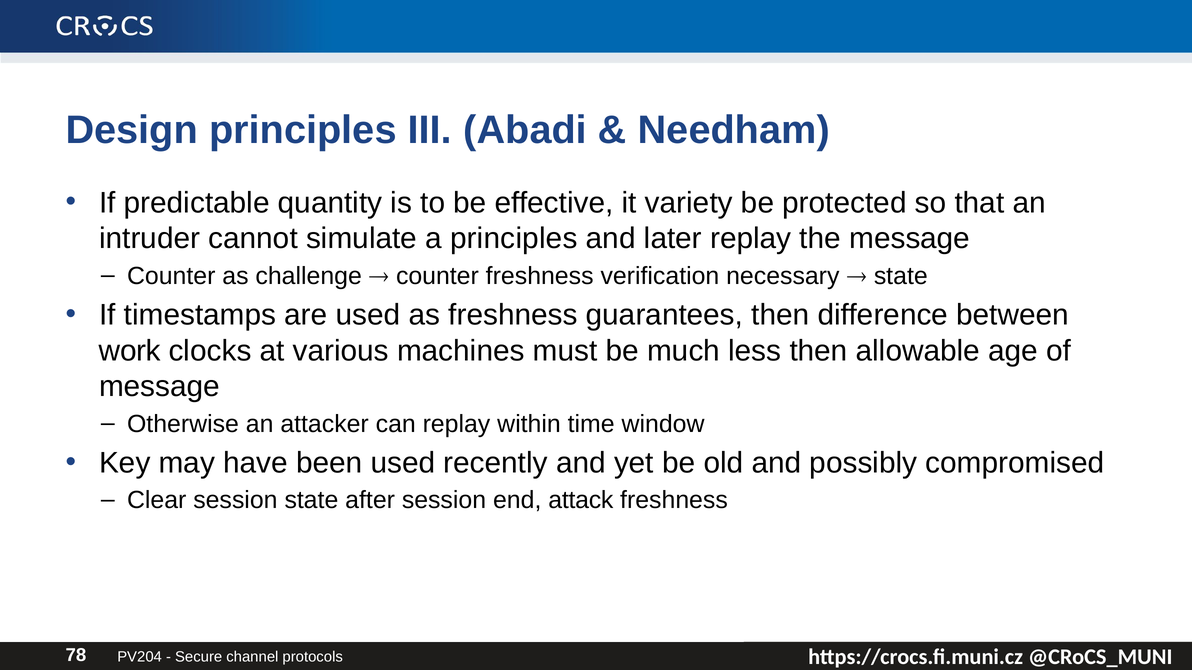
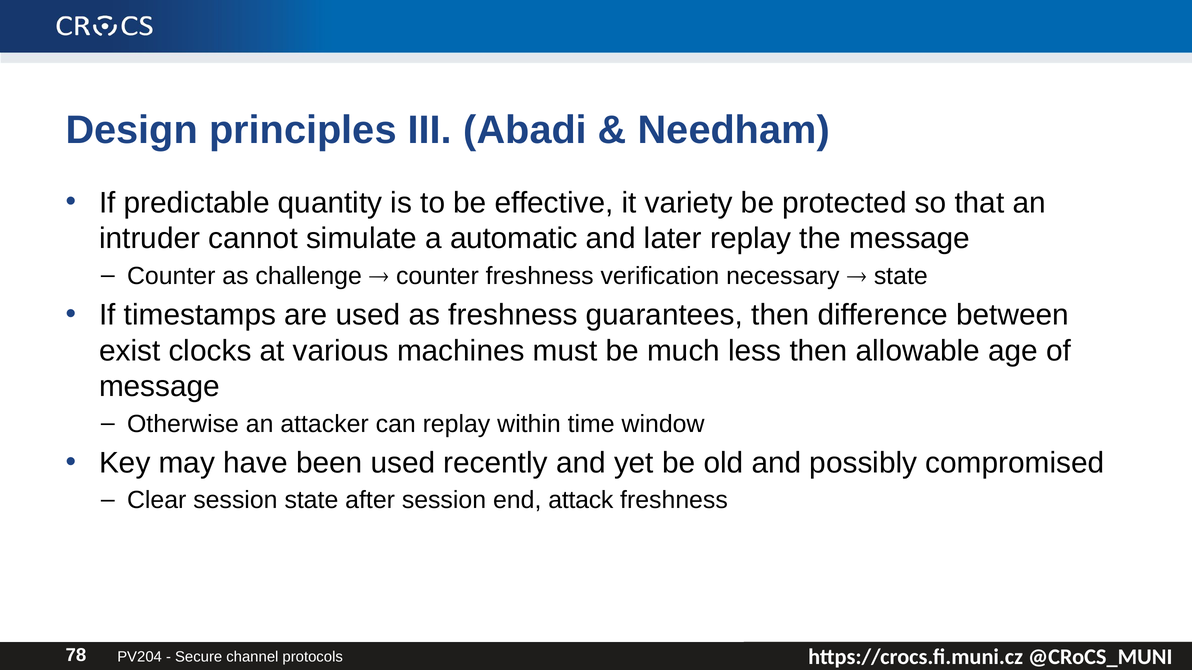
a principles: principles -> automatic (514, 239)
work: work -> exist (130, 351)
